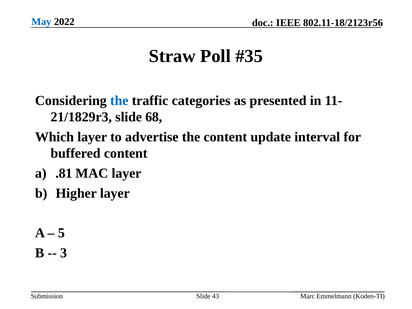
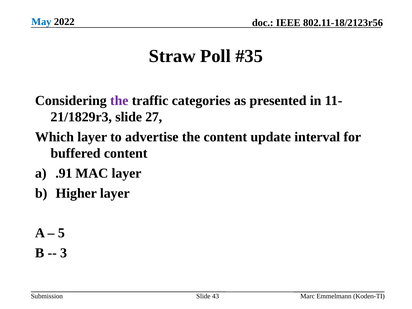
the colour: blue -> purple (119, 101)
68: 68 -> 27 (154, 117)
.81: .81 -> .91 (64, 173)
